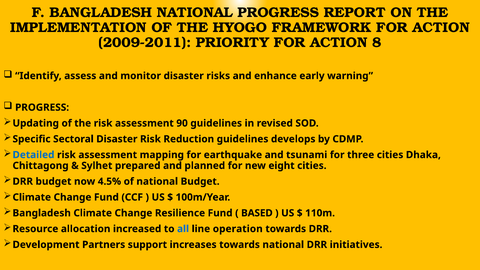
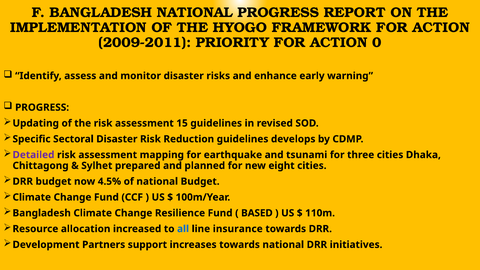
8: 8 -> 0 (377, 43)
90: 90 -> 15 (182, 123)
Detailed colour: blue -> purple (33, 155)
operation: operation -> insurance (238, 229)
